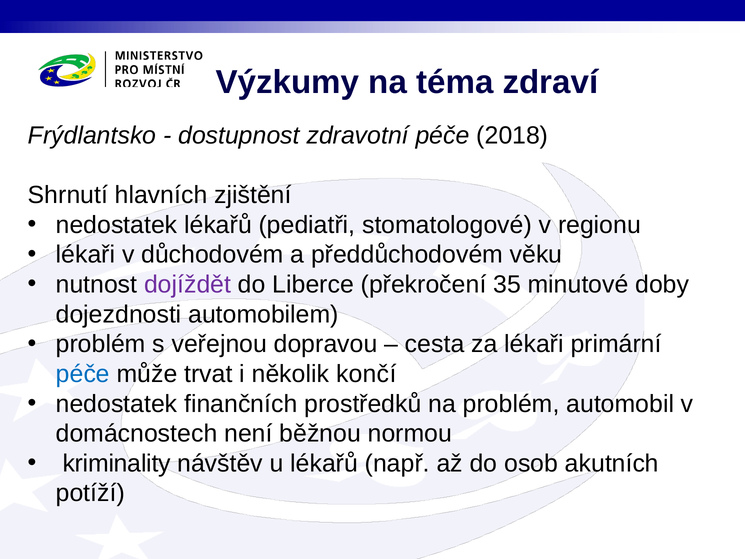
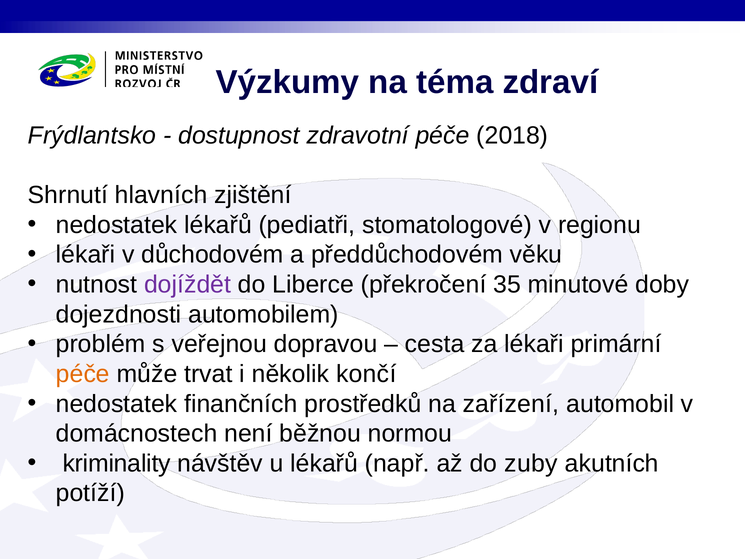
péče colour: blue -> orange (83, 374)
na problém: problém -> zařízení (511, 404)
osob: osob -> zuby (531, 463)
